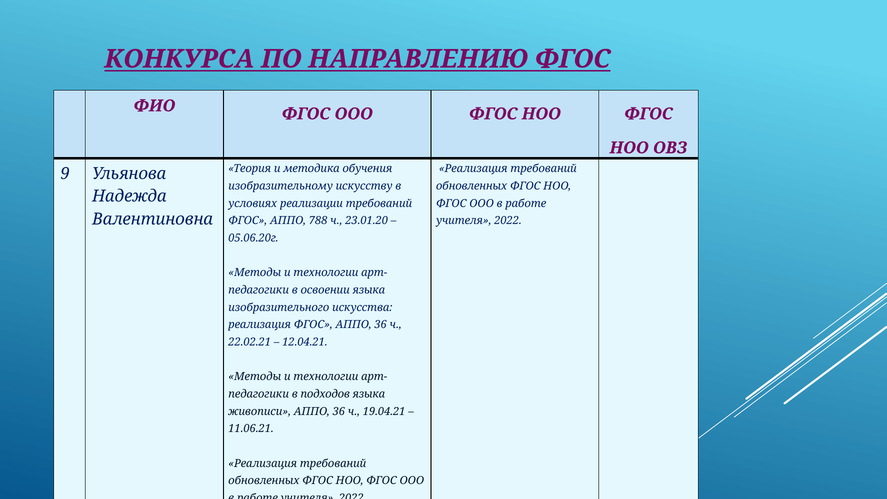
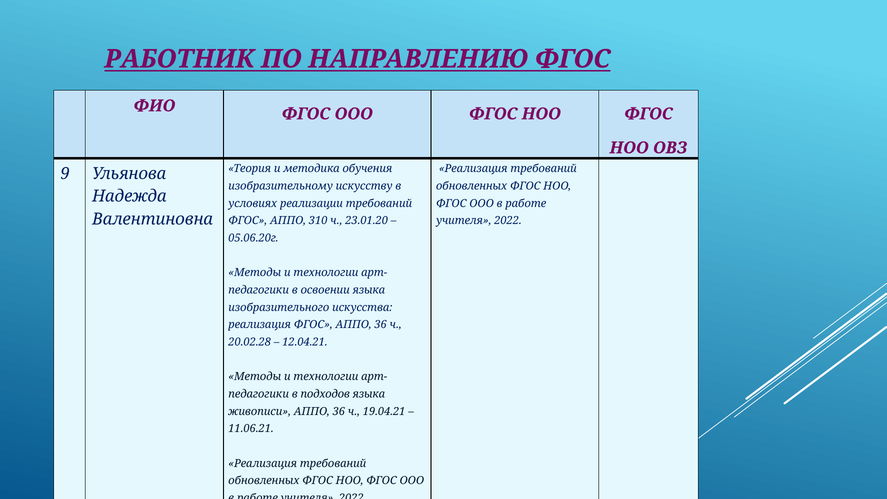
КОНКУРСА: КОНКУРСА -> РАБОТНИК (180, 59)
788: 788 -> 310 (318, 221)
22.02.21: 22.02.21 -> 20.02.28 (250, 342)
